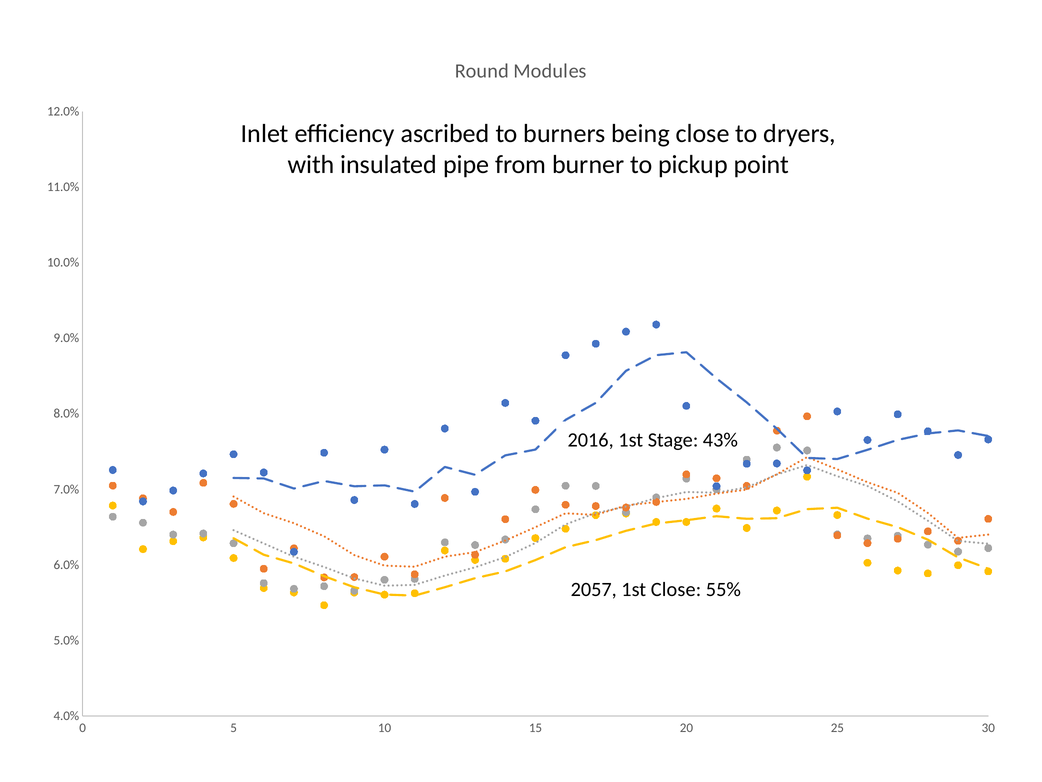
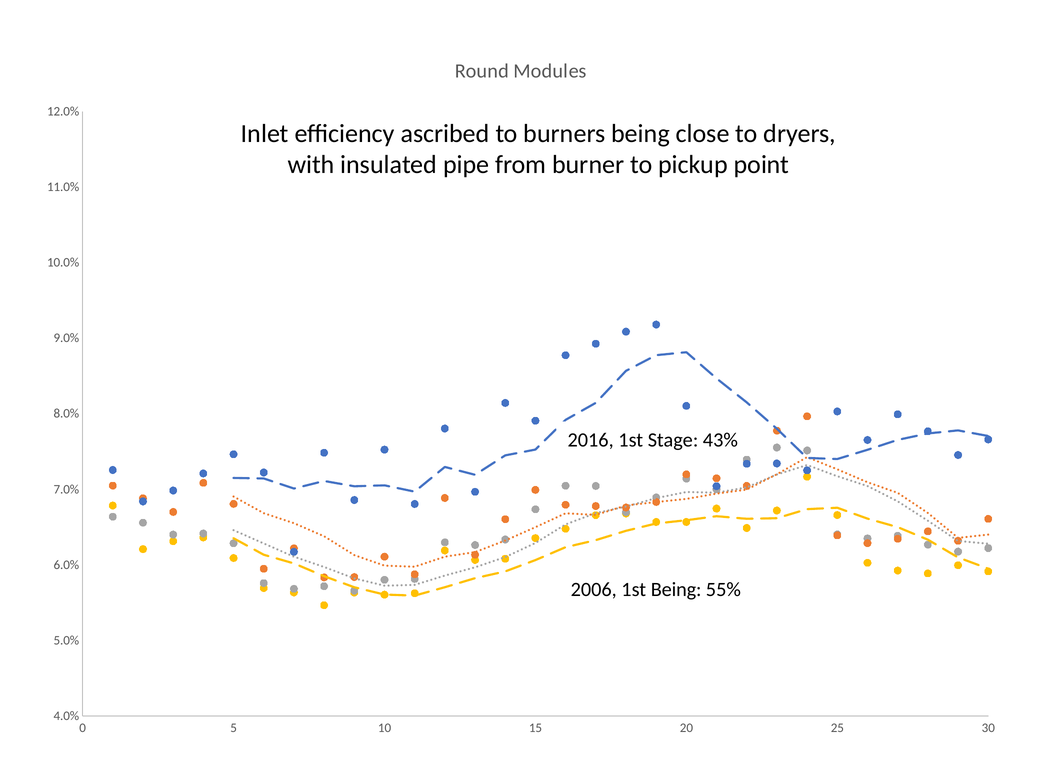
2057: 2057 -> 2006 (594, 589)
1st Close: Close -> Being (676, 589)
